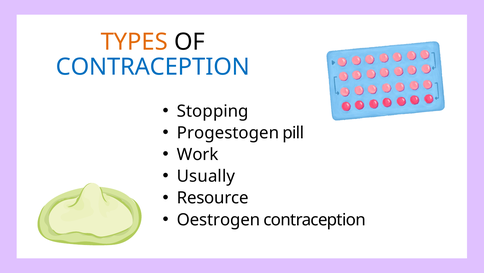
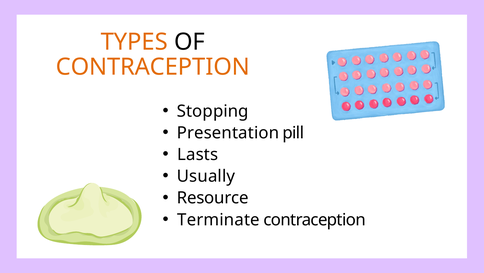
CONTRACEPTION colour: blue -> orange (153, 67)
Progestogen: Progestogen -> Presentation (228, 132)
Work: Work -> Lasts (198, 154)
Oestrogen: Oestrogen -> Terminate (218, 219)
